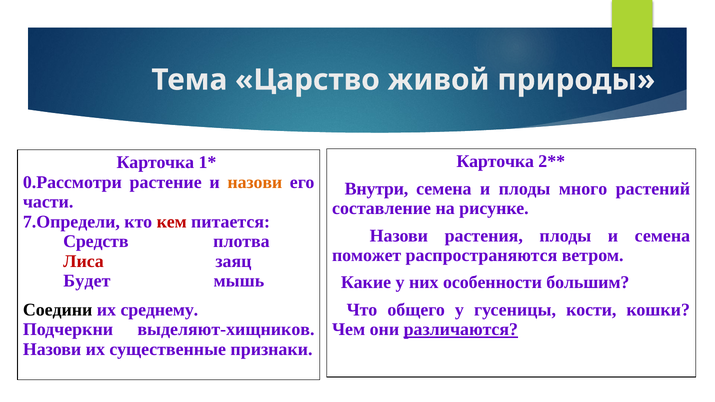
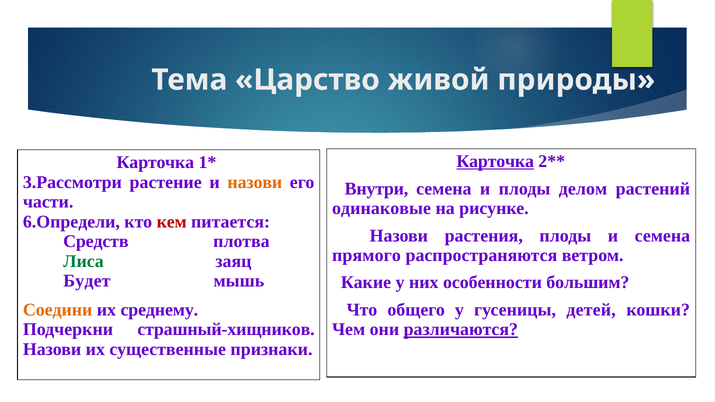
Карточка underline: none -> present (495, 162)
0.Рассмотри: 0.Рассмотри -> 3.Рассмотри (72, 182)
много: много -> делом (583, 189)
составление: составление -> одинаковые (382, 209)
7.Определи: 7.Определи -> 6.Определи (71, 222)
поможет: поможет -> прямого (366, 256)
Лиса colour: red -> green (83, 261)
Соедини colour: black -> orange (58, 310)
кости: кости -> детей (591, 310)
выделяют-хищников: выделяют-хищников -> страшный-хищников (226, 330)
